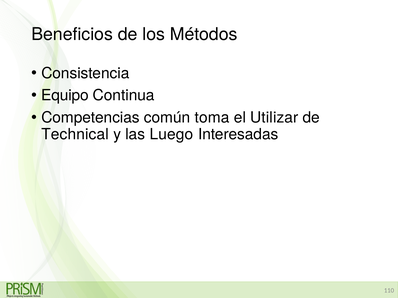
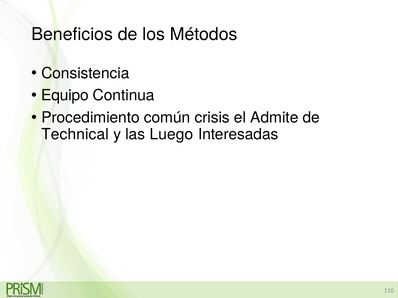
Competencias: Competencias -> Procedimiento (90, 118)
toma: toma -> crisis (212, 118)
Utilizar: Utilizar -> Admite (274, 118)
